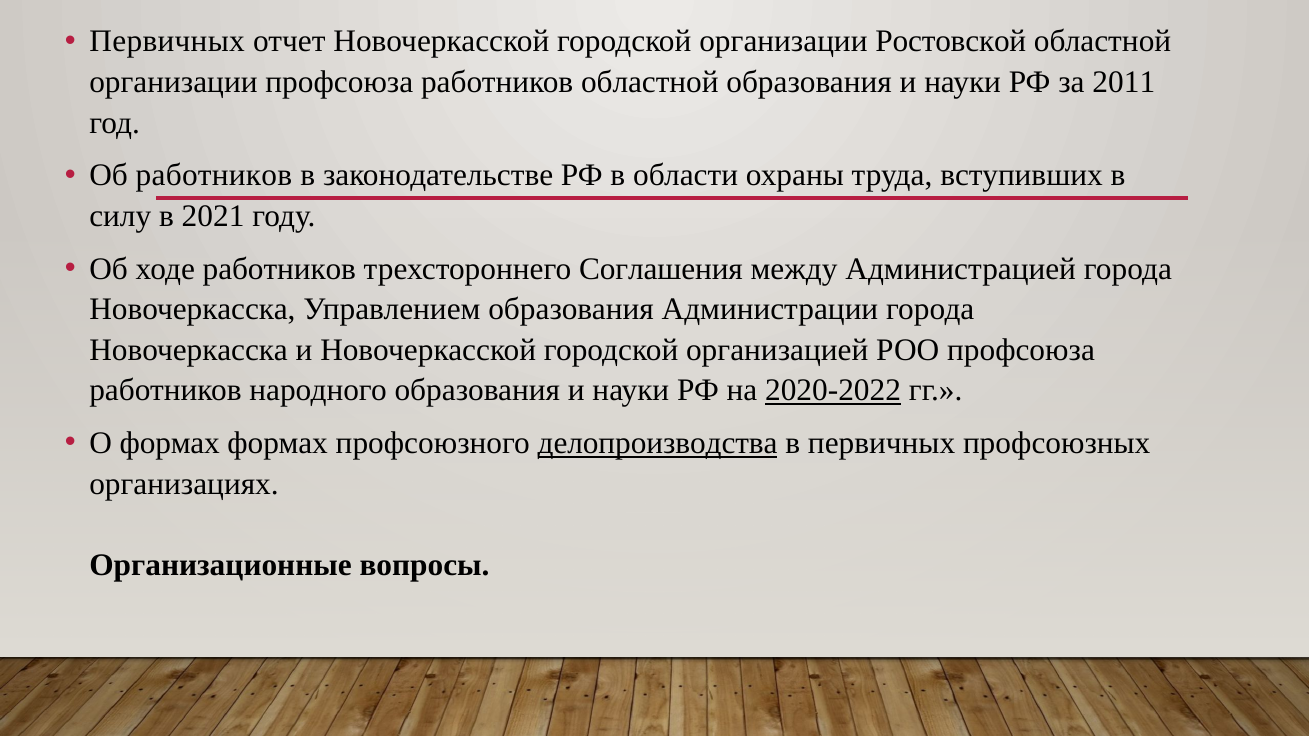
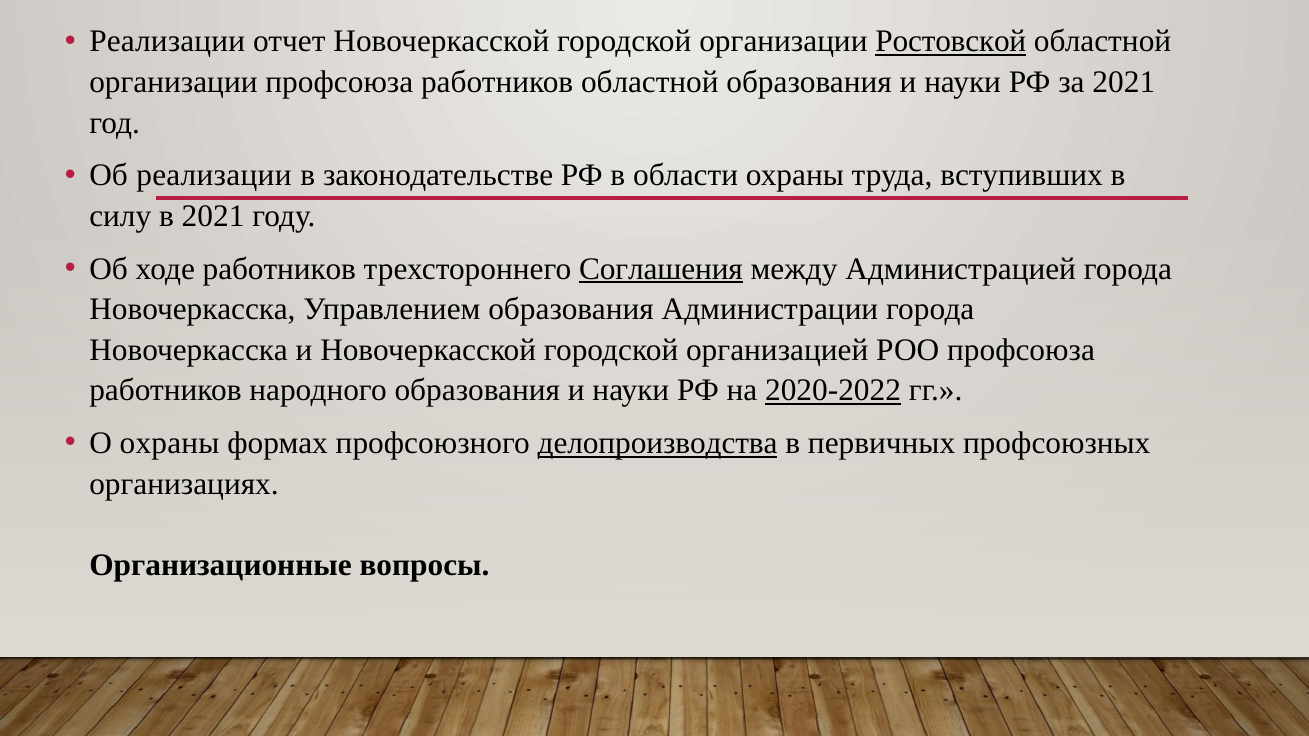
Первичных: Первичных -> Реализации (167, 42)
Ростовской underline: none -> present (951, 42)
за 2011: 2011 -> 2021 (1124, 82)
Об работников: работников -> реализации (214, 176)
Соглашения underline: none -> present (661, 269)
О формах: формах -> охраны (170, 444)
